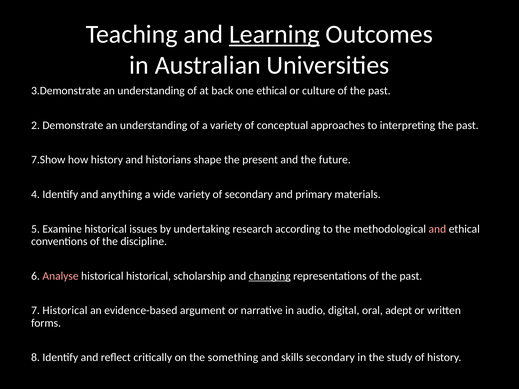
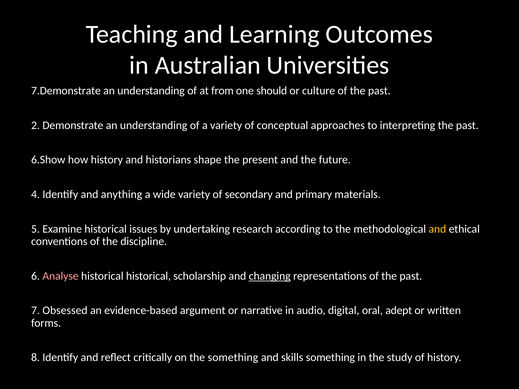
Learning underline: present -> none (274, 34)
3.Demonstrate: 3.Demonstrate -> 7.Demonstrate (66, 91)
back: back -> from (222, 91)
one ethical: ethical -> should (272, 91)
7.Show: 7.Show -> 6.Show (48, 160)
and colour: pink -> yellow (437, 229)
7 Historical: Historical -> Obsessed (65, 311)
skills secondary: secondary -> something (330, 358)
